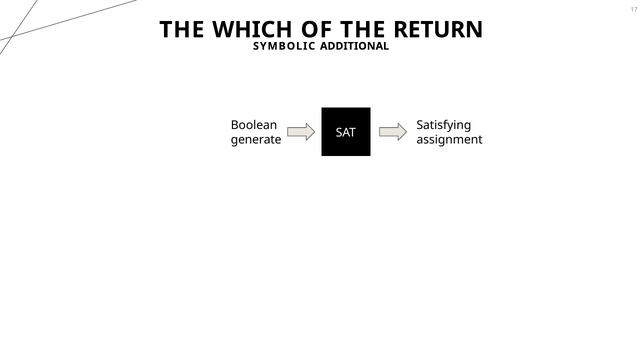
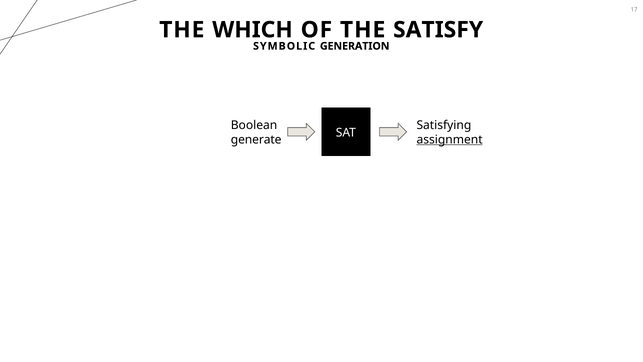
RETURN: RETURN -> SATISFY (438, 30)
ADDITIONAL: ADDITIONAL -> GENERATION (355, 46)
assignment underline: none -> present (450, 140)
